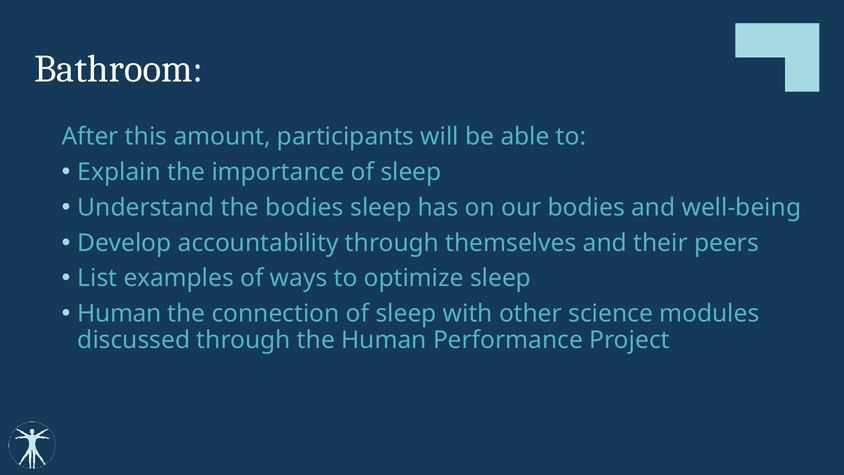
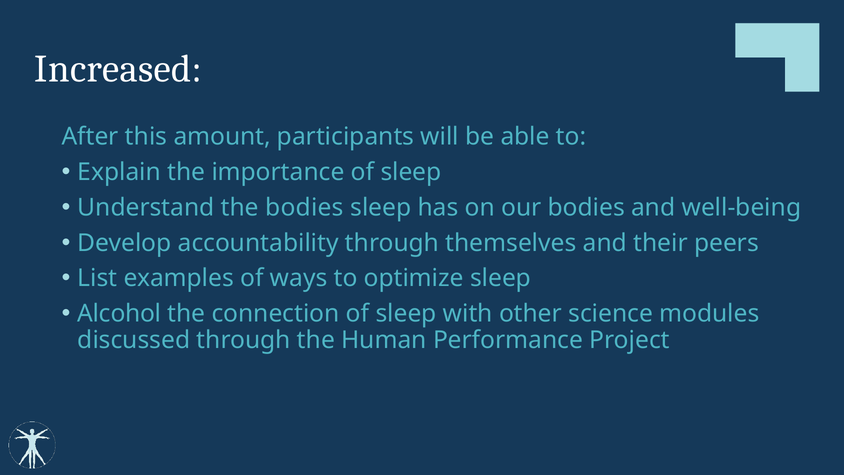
Bathroom: Bathroom -> Increased (118, 69)
Human: Human -> Alcohol (119, 313)
